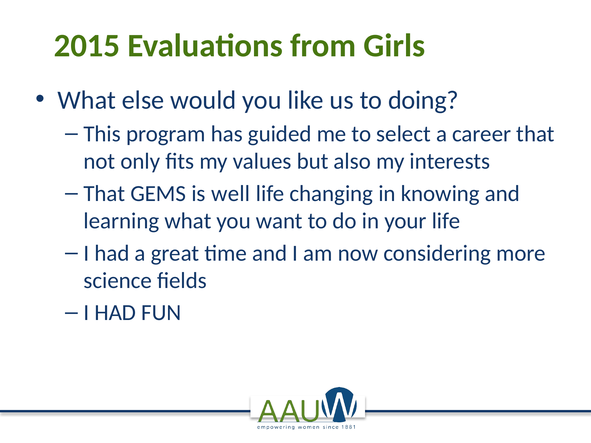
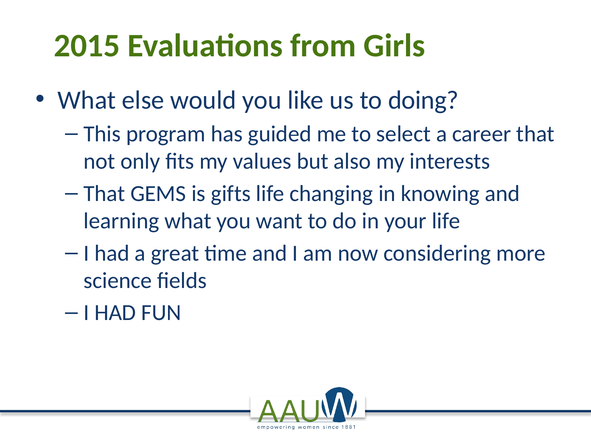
well: well -> gifts (231, 194)
